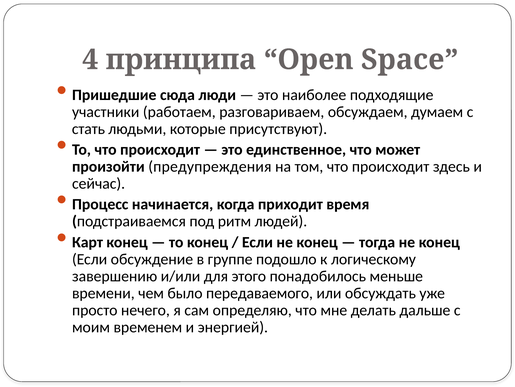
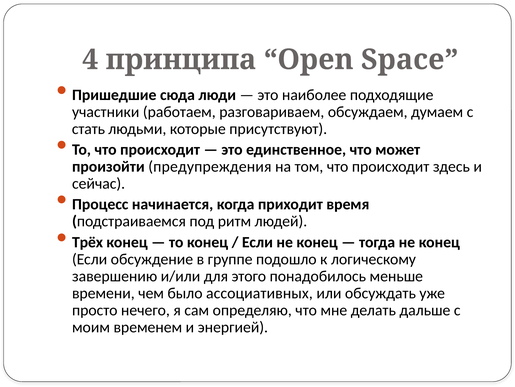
Карт: Карт -> Трёх (88, 242)
передаваемого: передаваемого -> ассоциативных (259, 293)
